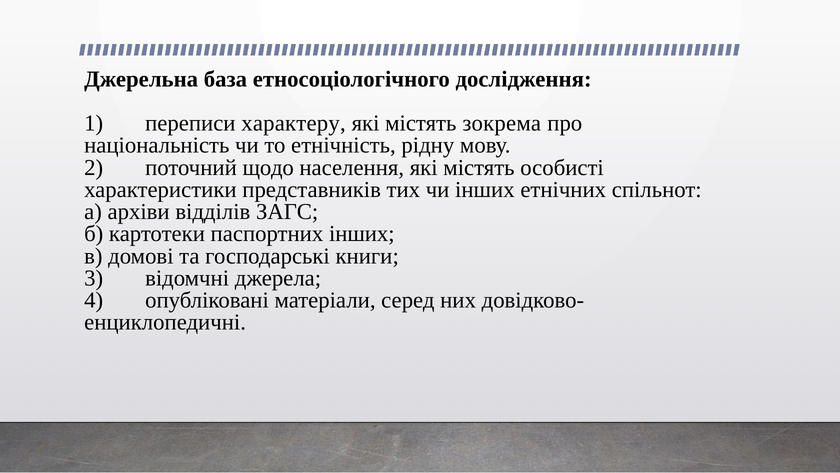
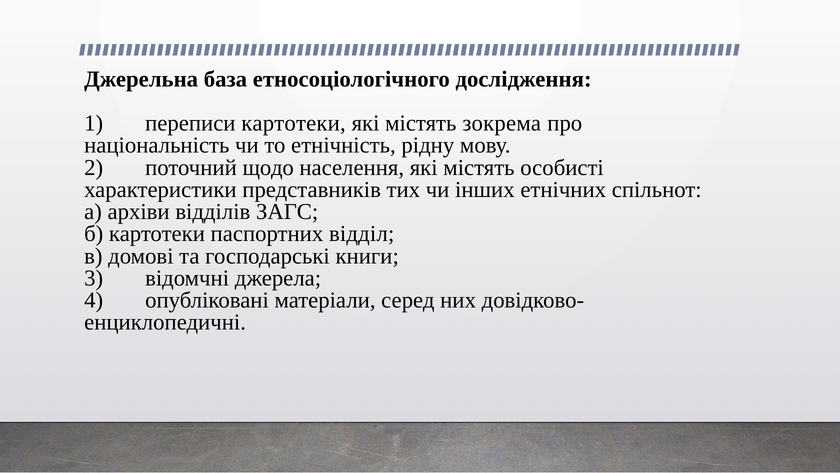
переписи характеру: характеру -> картотеки (294, 123)
паспортних інших: інших -> відділ (362, 234)
